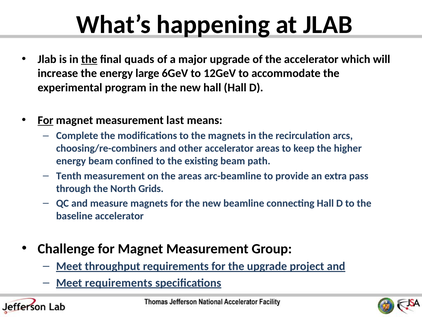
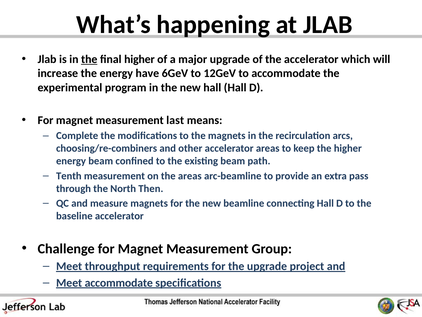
final quads: quads -> higher (139, 59)
large: large -> have (147, 73)
For underline: present -> none (46, 120)
Grids: Grids -> Then (151, 188)
Meet requirements: requirements -> accommodate (119, 282)
